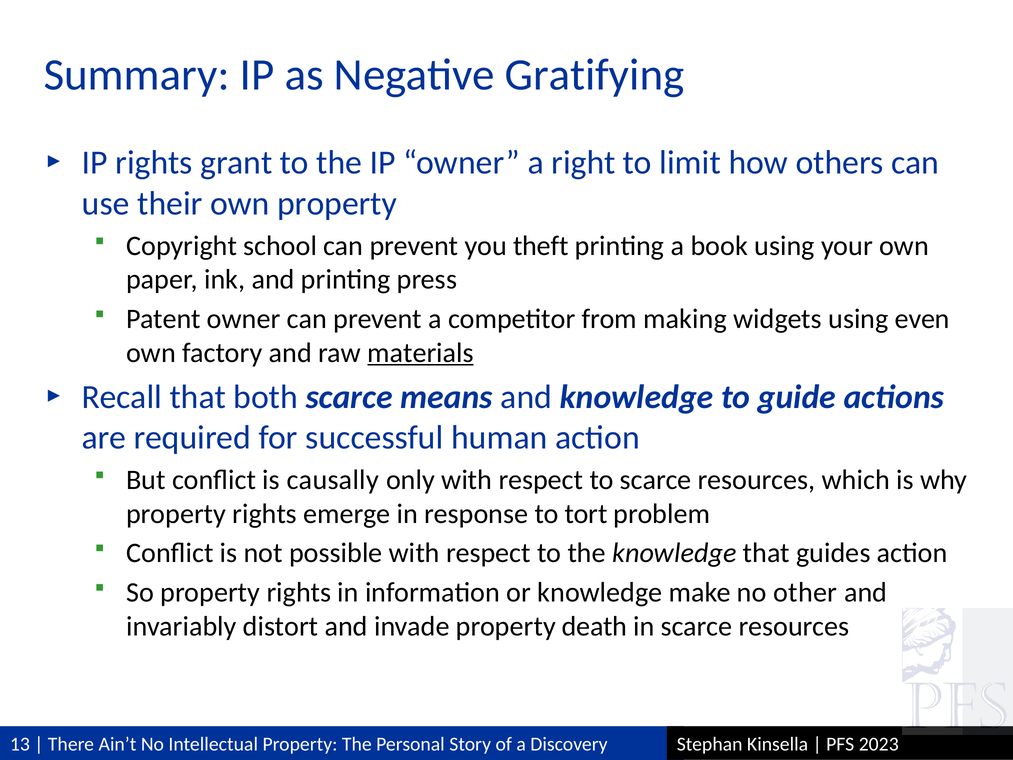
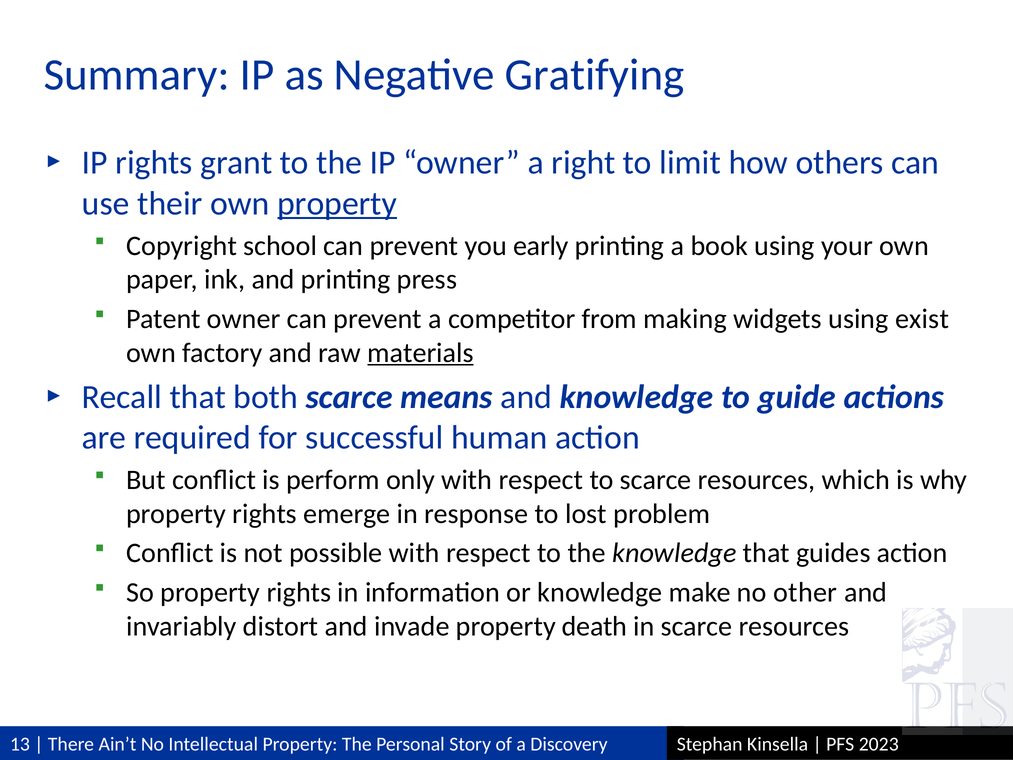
property underline: none -> present (337, 203)
theft: theft -> early (541, 246)
even: even -> exist (922, 319)
causally: causally -> perform (333, 480)
tort: tort -> lost (586, 514)
